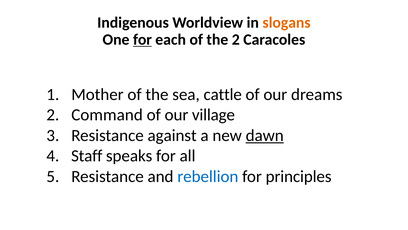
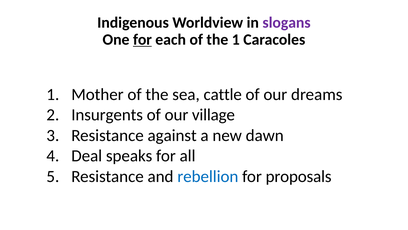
slogans colour: orange -> purple (287, 23)
the 2: 2 -> 1 (236, 39)
Command: Command -> Insurgents (107, 115)
dawn underline: present -> none (265, 135)
Staff: Staff -> Deal (87, 156)
principles: principles -> proposals (299, 176)
